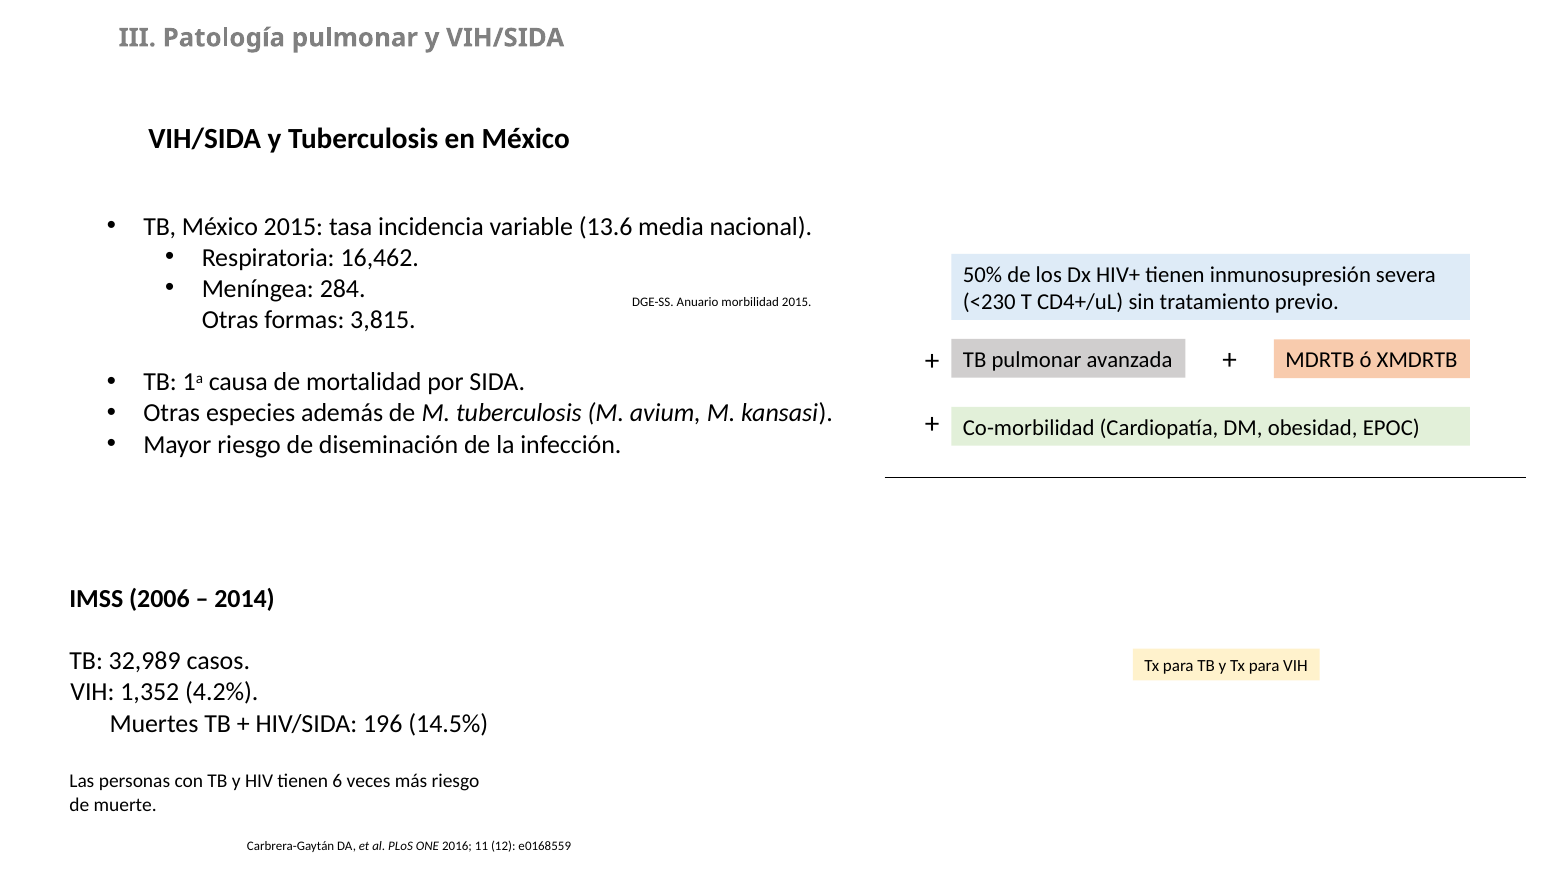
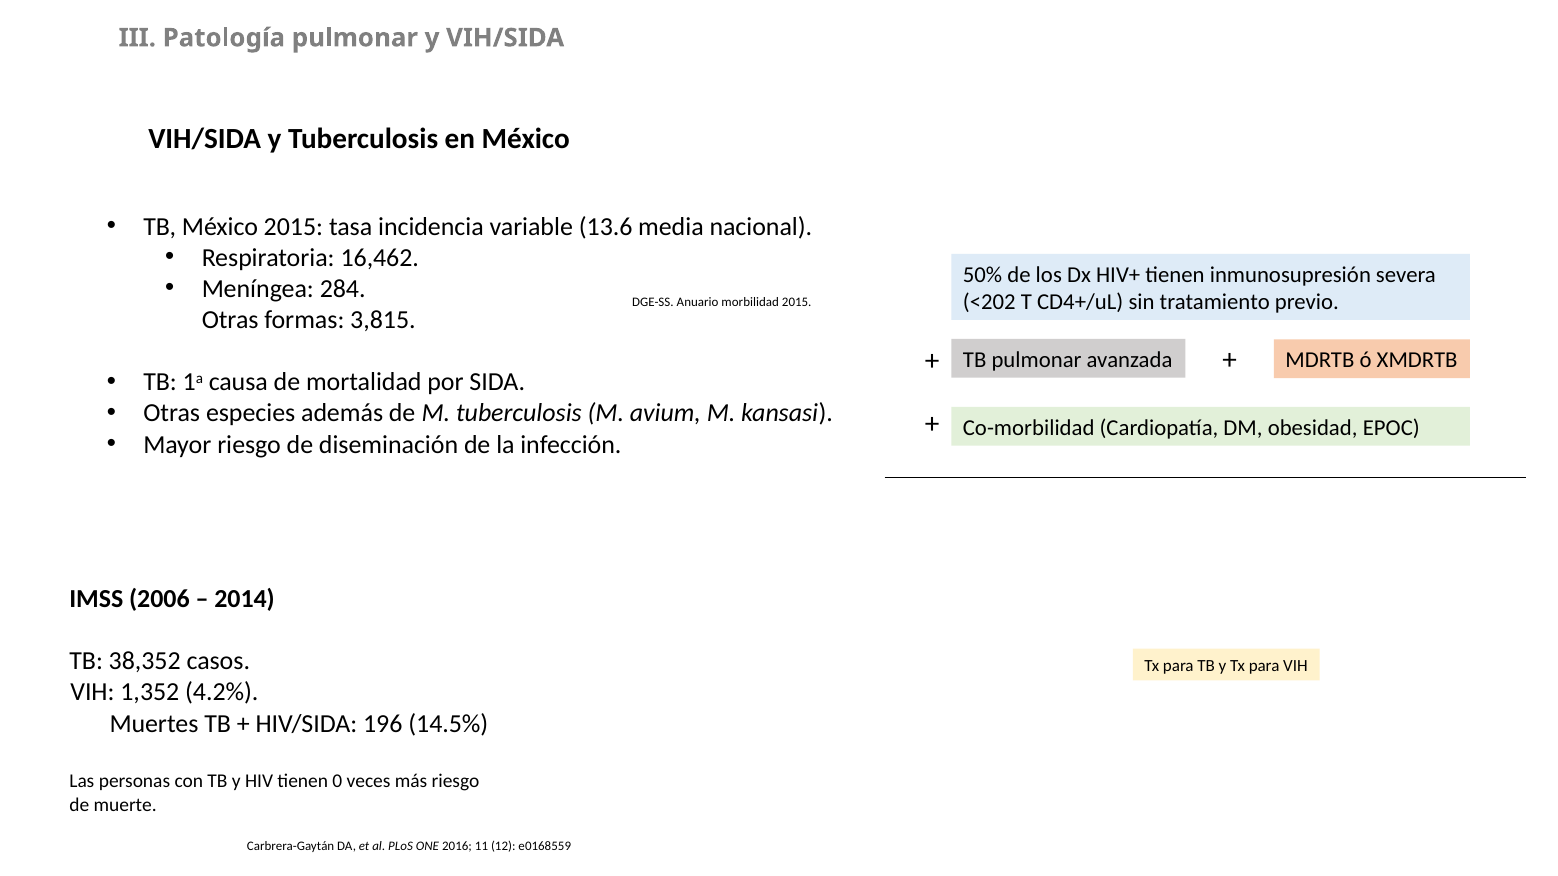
<230: <230 -> <202 (989, 302)
32,989: 32,989 -> 38,352 (145, 661)
6: 6 -> 0 (337, 782)
